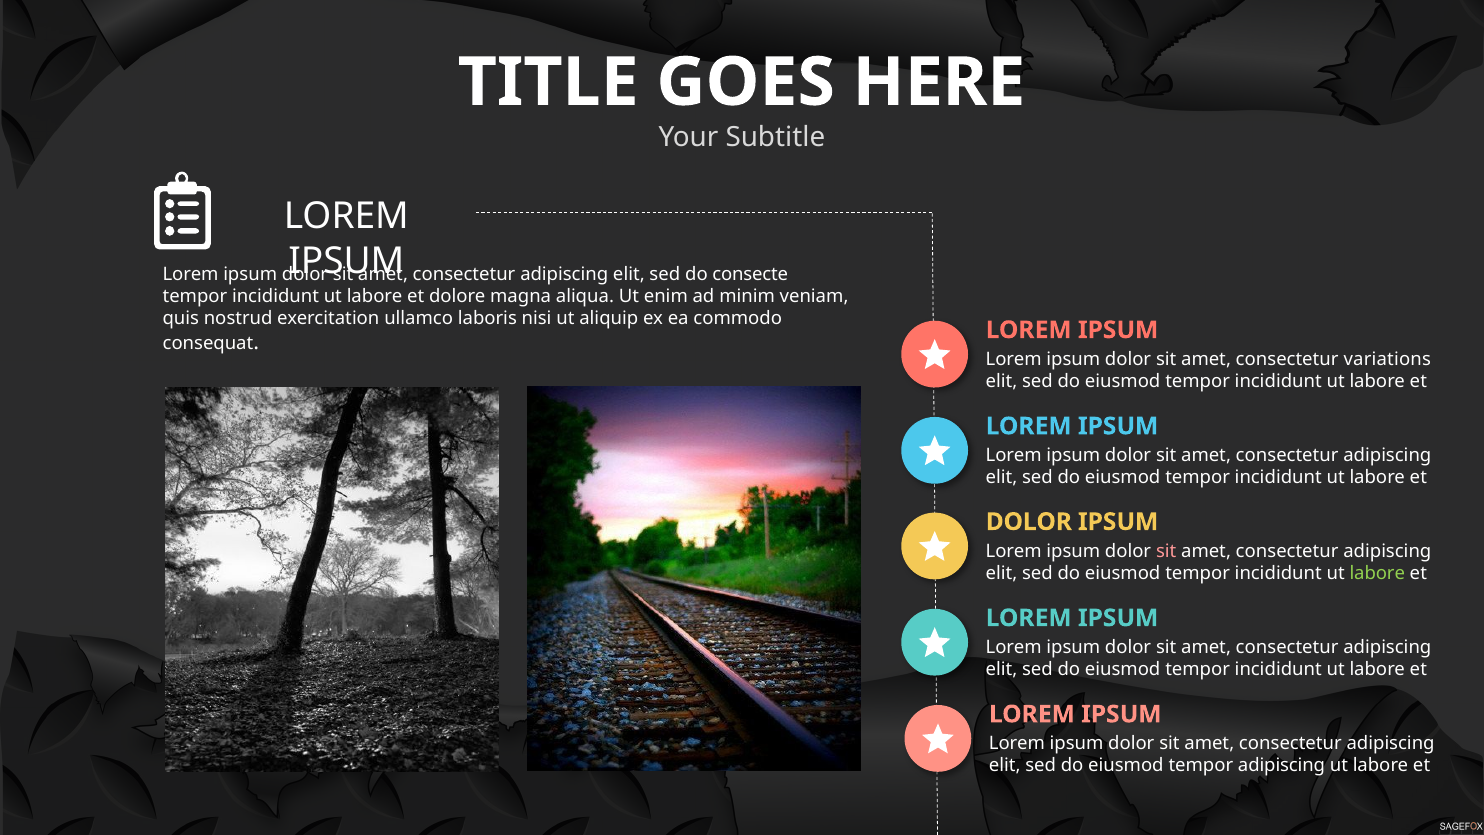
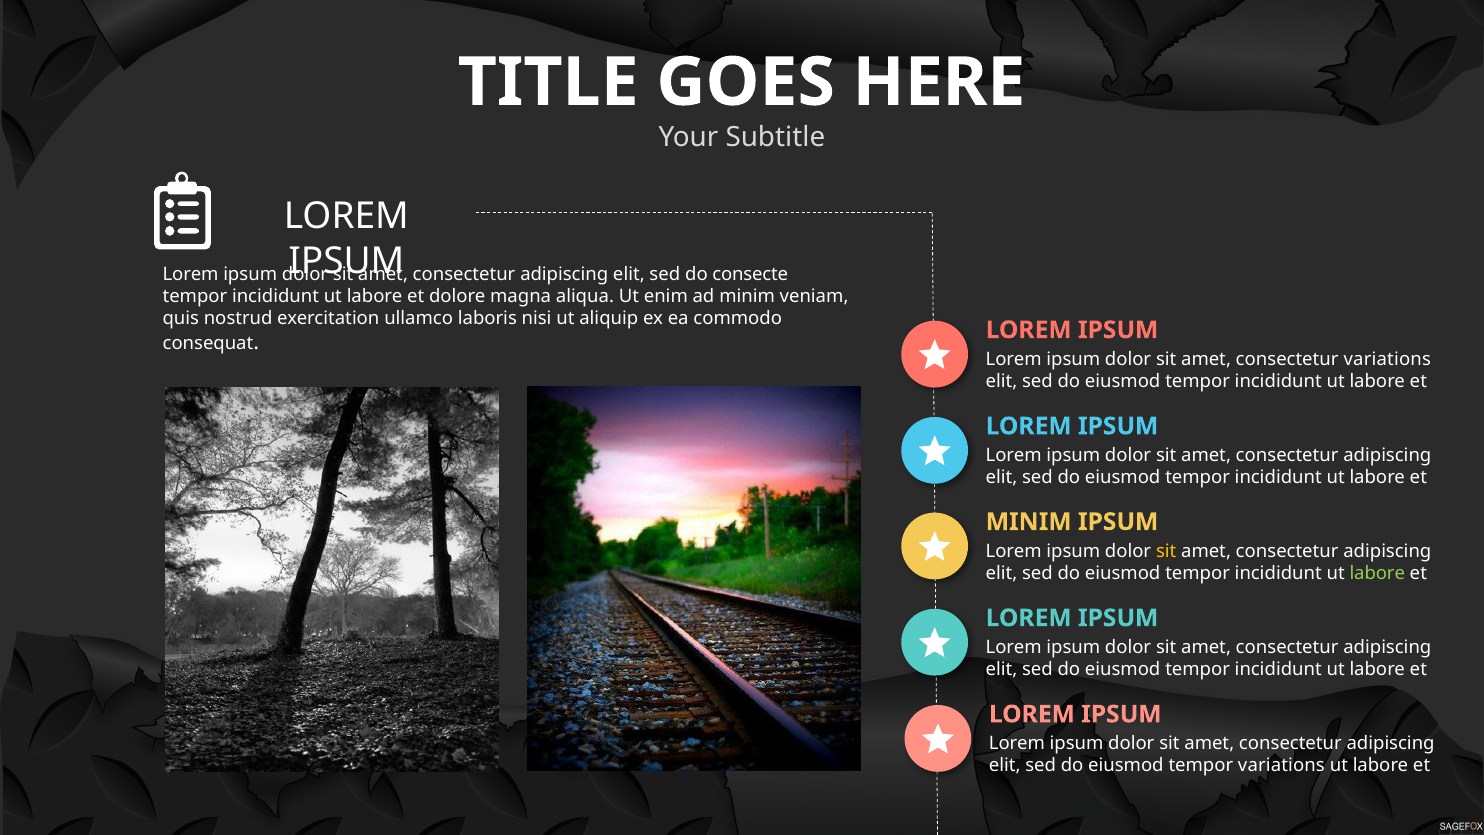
DOLOR: DOLOR -> MINIM (1029, 522)
sit colour: pink -> yellow (1166, 551)
tempor adipiscing: adipiscing -> variations (1281, 766)
